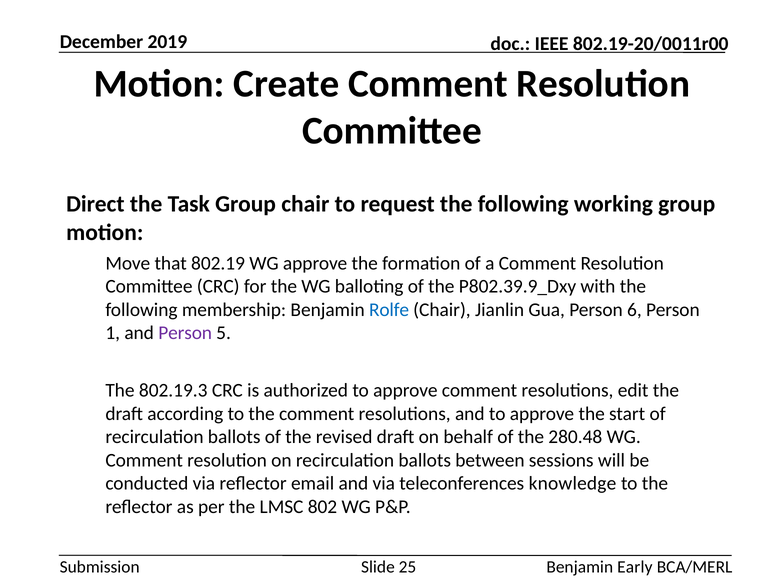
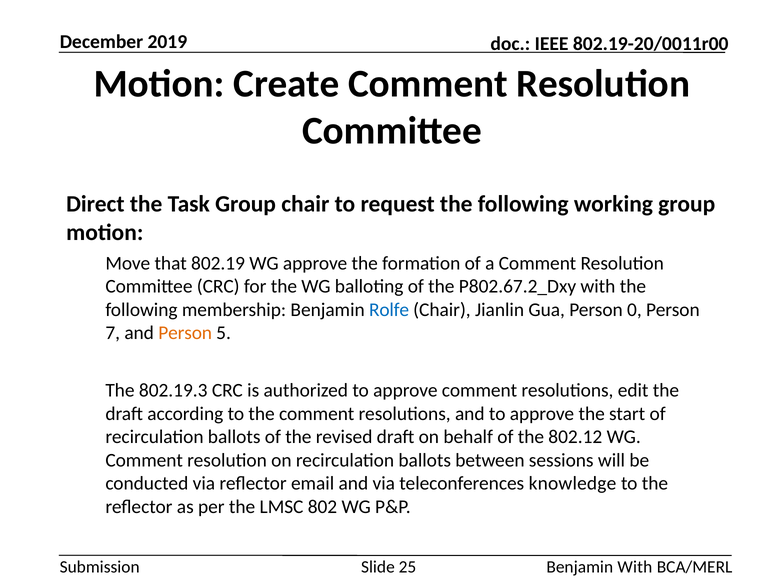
P802.39.9_Dxy: P802.39.9_Dxy -> P802.67.2_Dxy (517, 287)
6: 6 -> 0 (634, 310)
1: 1 -> 7 (113, 333)
Person colour: purple -> orange (185, 333)
280.48: 280.48 -> 802.12 (575, 437)
Benjamin Early: Early -> With (635, 567)
